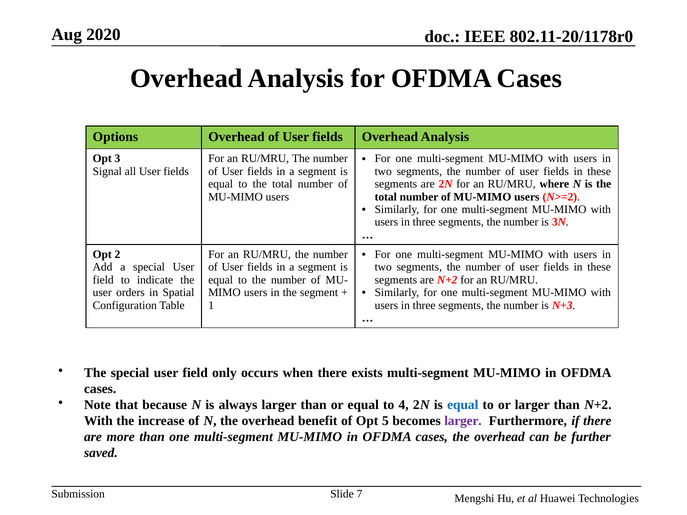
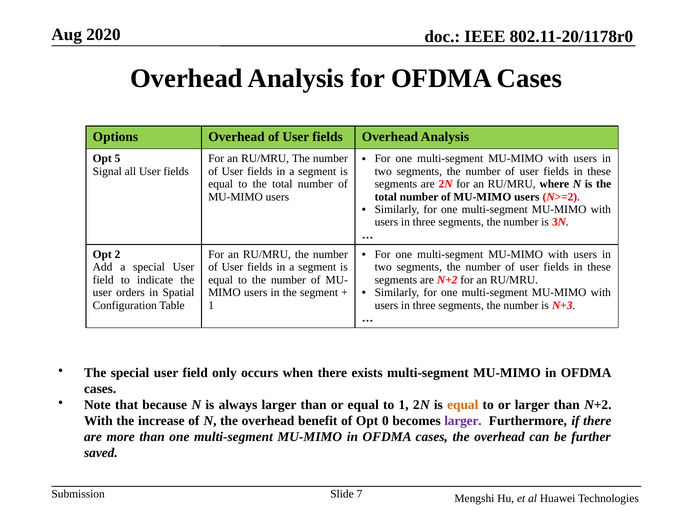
3: 3 -> 5 (117, 159)
to 4: 4 -> 1 (404, 405)
equal colour: blue -> orange (463, 405)
5: 5 -> 0 (385, 421)
